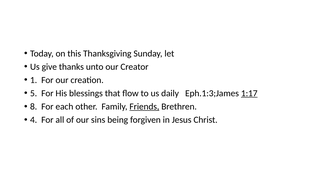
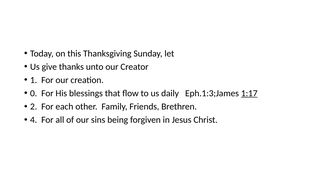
5: 5 -> 0 (34, 93)
8: 8 -> 2 (34, 107)
Friends underline: present -> none (144, 107)
